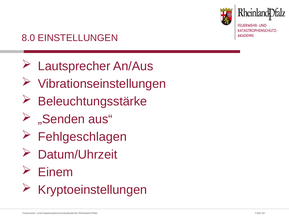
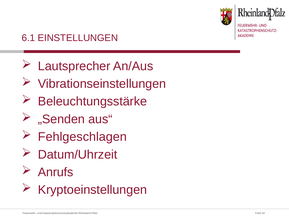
8.0: 8.0 -> 6.1 (28, 38)
Einem: Einem -> Anrufs (56, 172)
